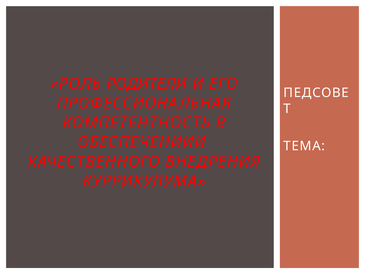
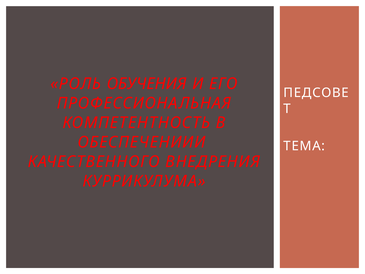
РОДИТЕЛИ: РОДИТЕЛИ -> ОБУЧЕНИЯ (147, 84)
